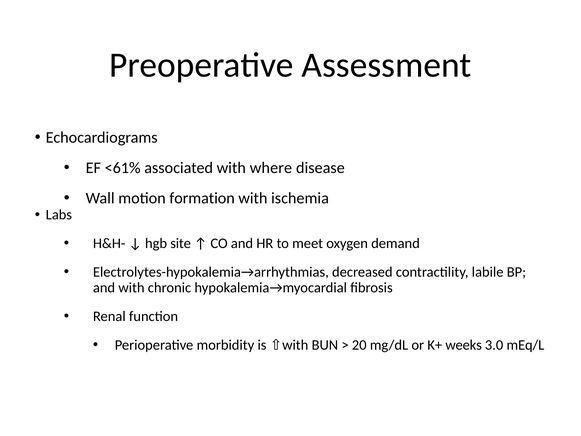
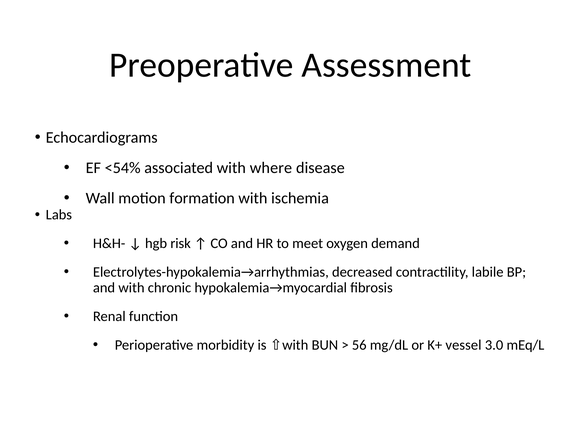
<61%: <61% -> <54% (123, 168)
site: site -> risk (181, 243)
20: 20 -> 56 (359, 345)
weeks: weeks -> vessel (463, 345)
